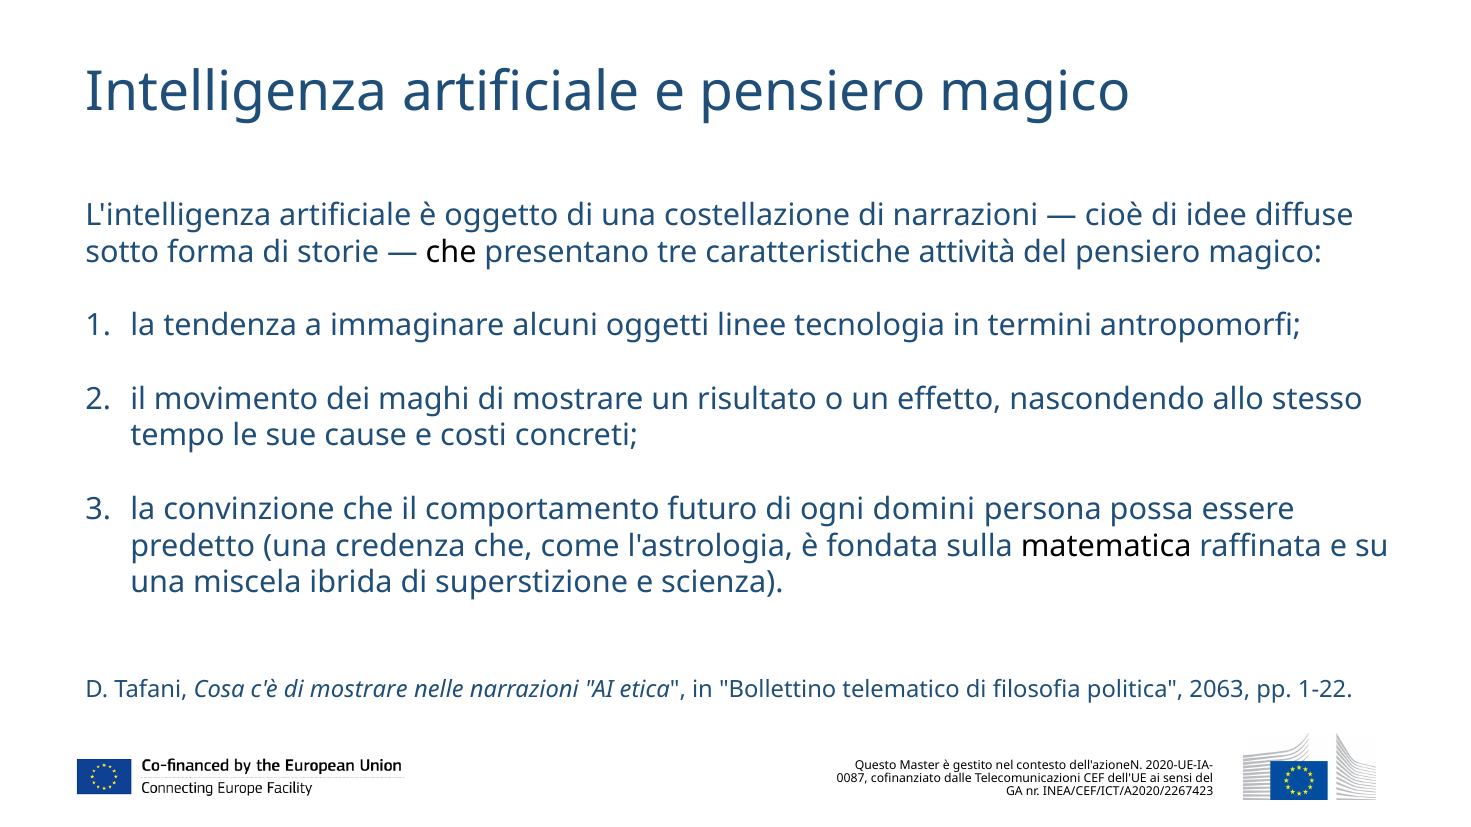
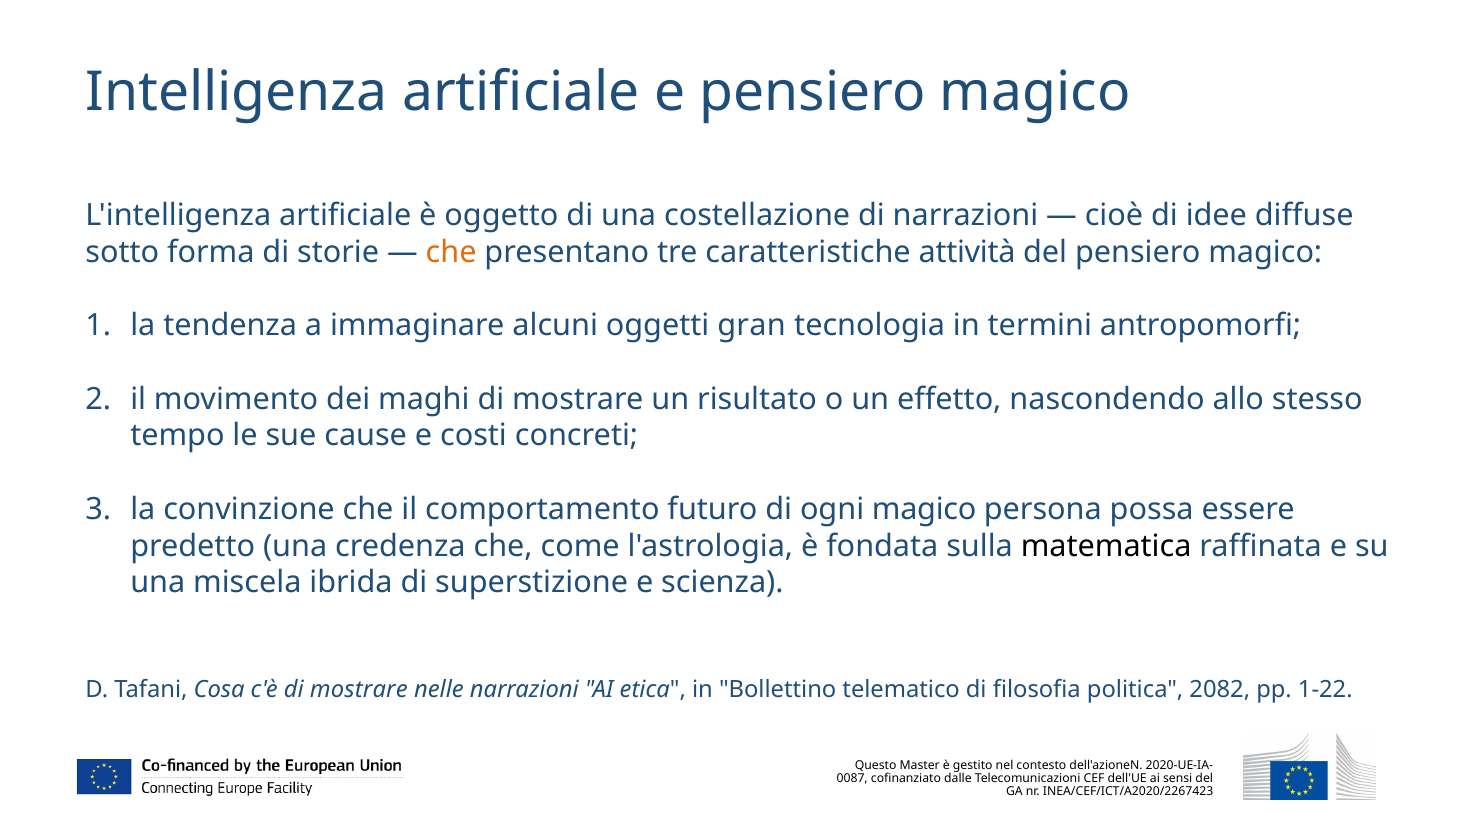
che colour: black -> orange (451, 252)
linee: linee -> gran (752, 326)
ogni domini: domini -> magico (924, 510)
2063: 2063 -> 2082 (1220, 690)
